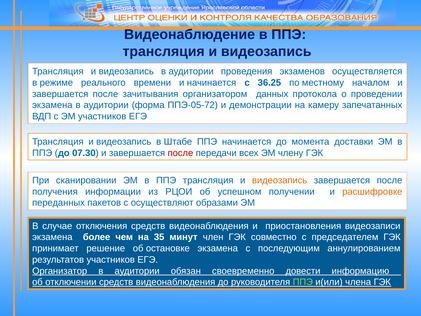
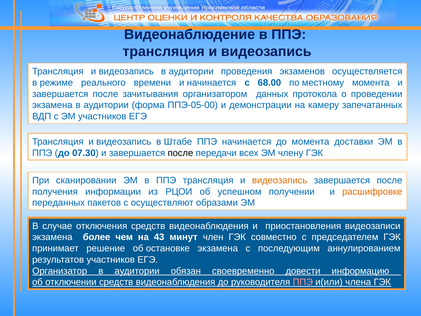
36.25: 36.25 -> 68.00 (269, 83)
местному началом: началом -> момента (371, 83)
ППЭ-05-72: ППЭ-05-72 -> ППЭ-05-00 (193, 105)
после colour: red -> black (180, 153)
35: 35 -> 43 (159, 237)
ППЭ colour: light green -> pink (303, 282)
